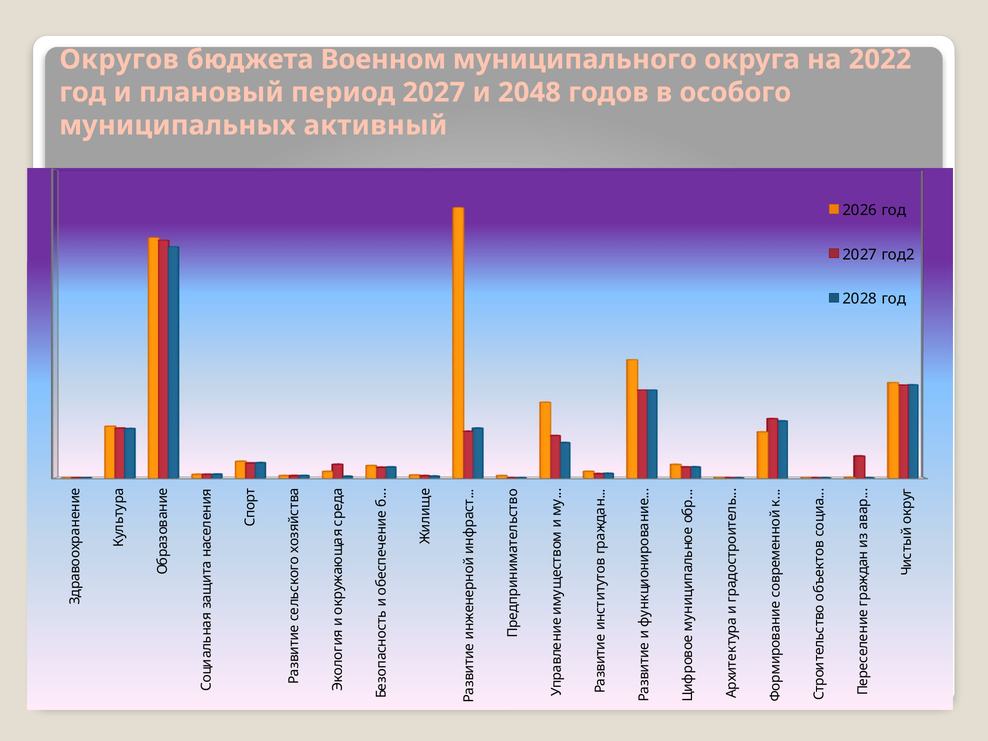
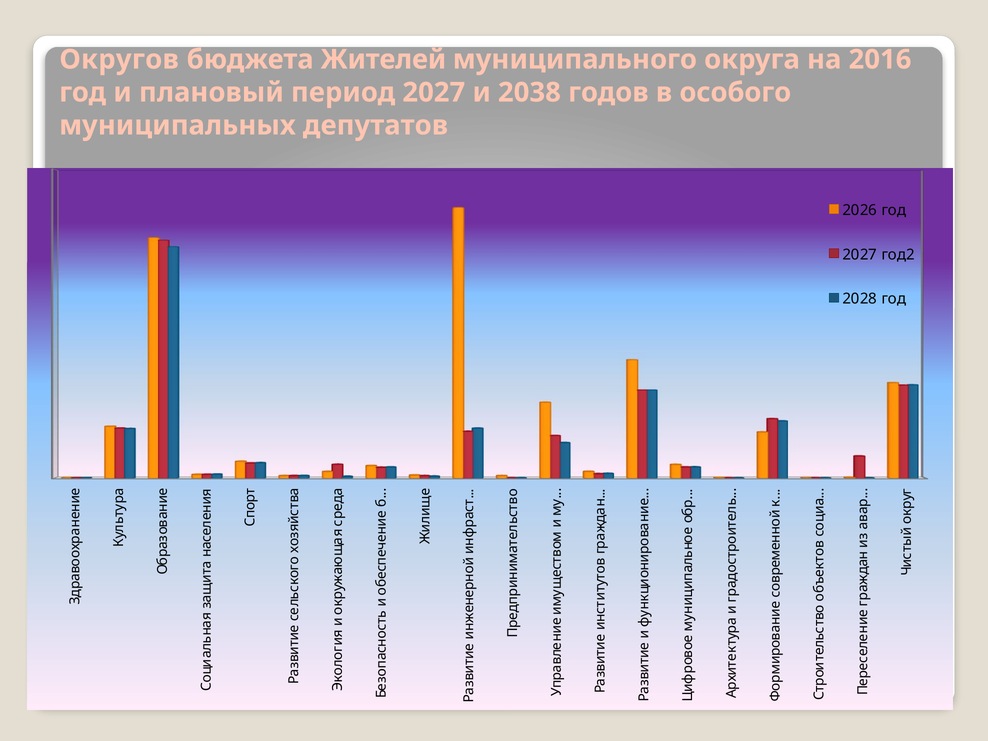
Военном: Военном -> Жителей (383, 60)
2022: 2022 -> 2016 (880, 60)
2048: 2048 -> 2038 (529, 92)
активный: активный -> депутатов (376, 125)
